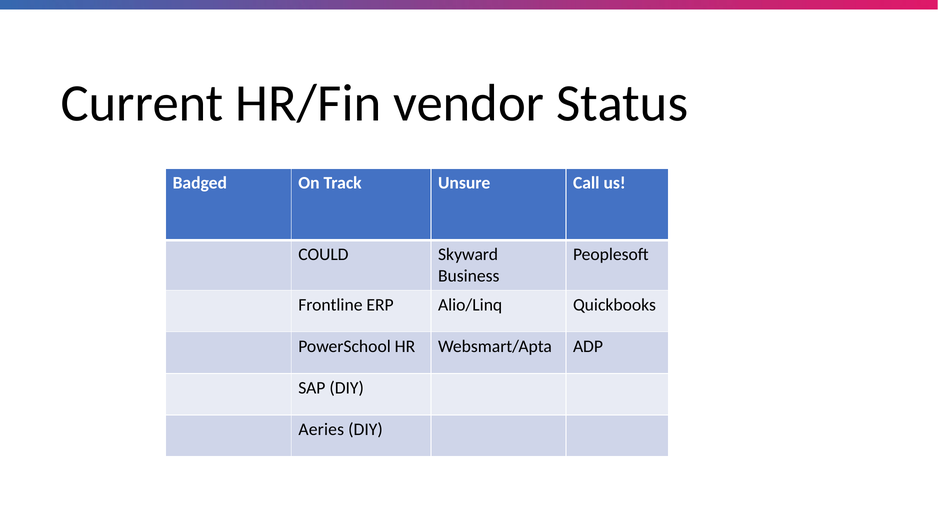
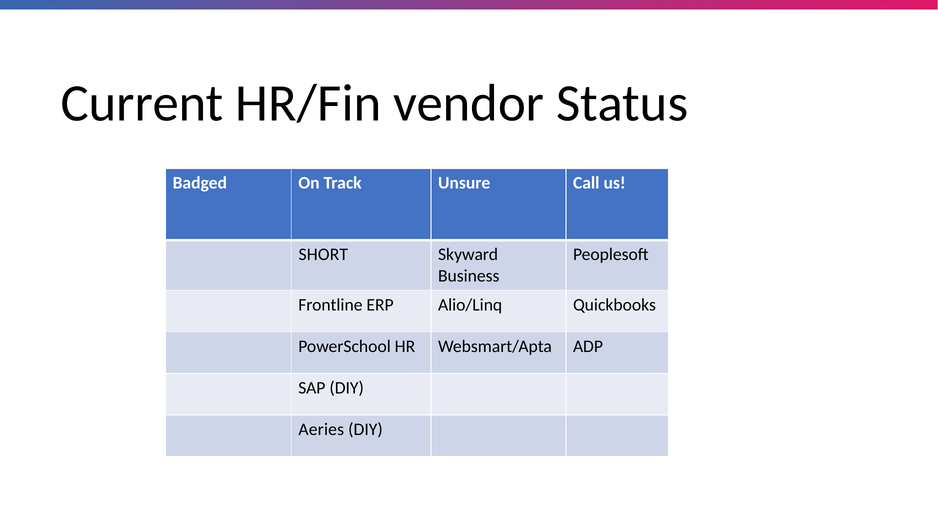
COULD: COULD -> SHORT (323, 254)
